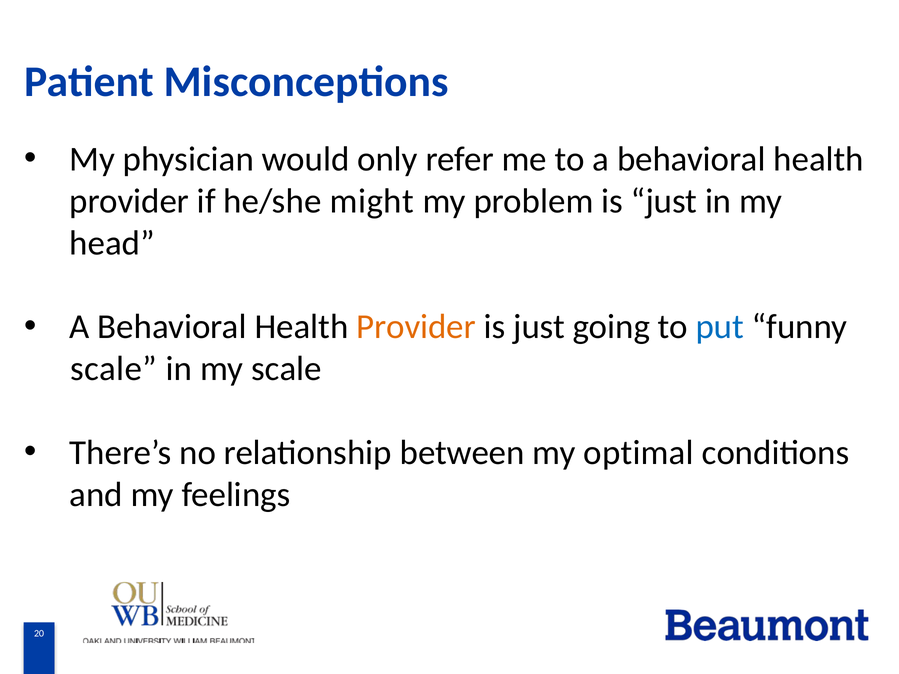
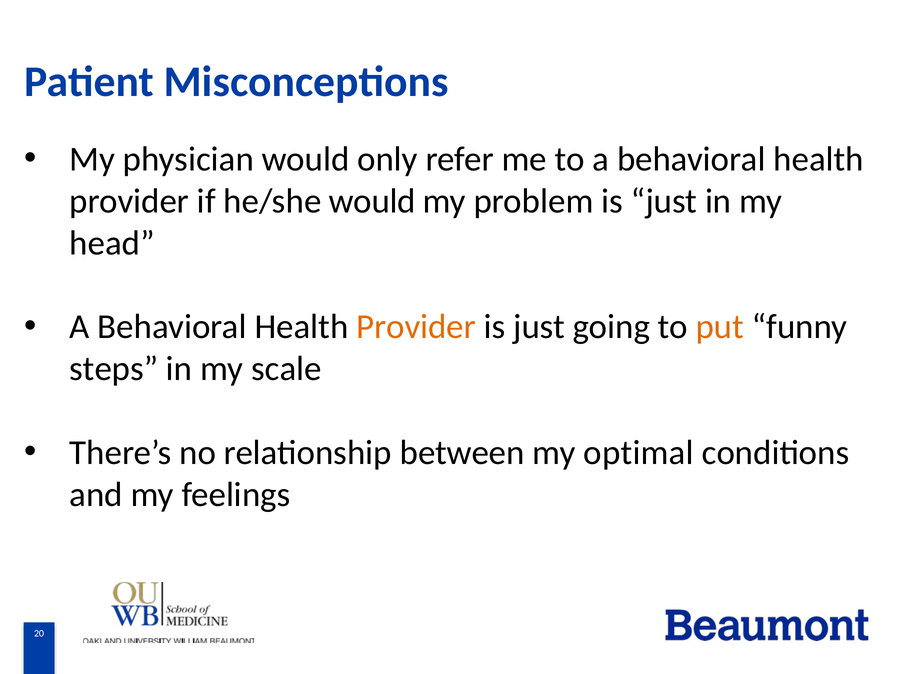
he/she might: might -> would (372, 201)
put colour: blue -> orange (720, 327)
scale: scale -> steps (114, 369)
